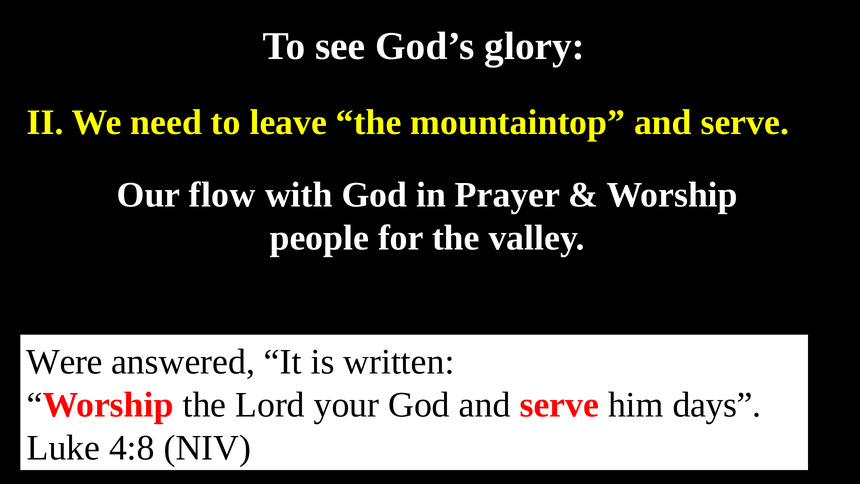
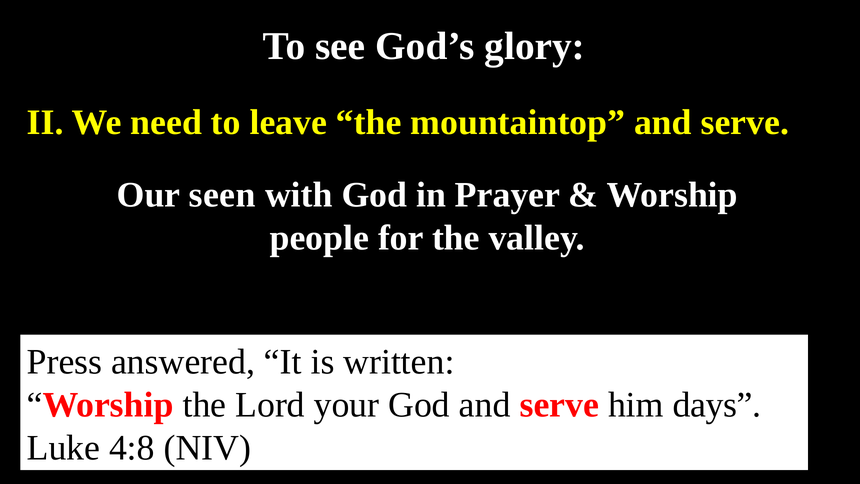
flow: flow -> seen (222, 195)
Were: Were -> Press (64, 362)
